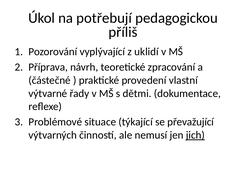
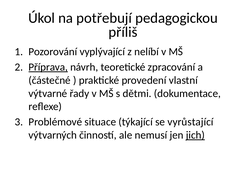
uklidí: uklidí -> nelíbí (147, 52)
Příprava underline: none -> present (48, 67)
převažující: převažující -> vyrůstající (191, 122)
